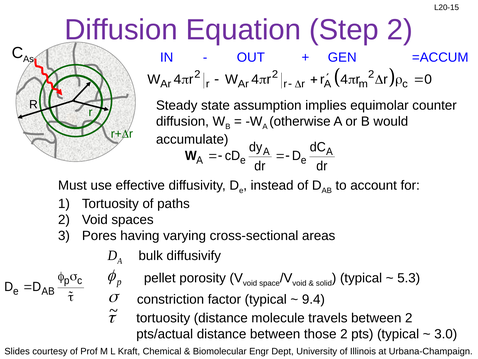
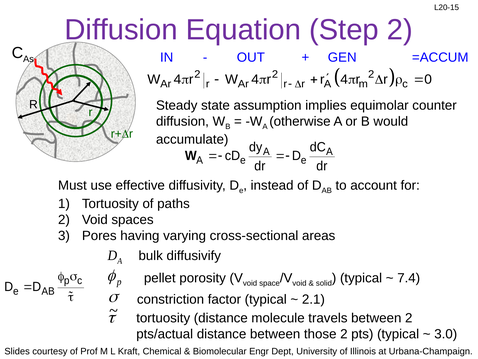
5.3: 5.3 -> 7.4 (409, 278)
9.4: 9.4 -> 2.1 (313, 299)
